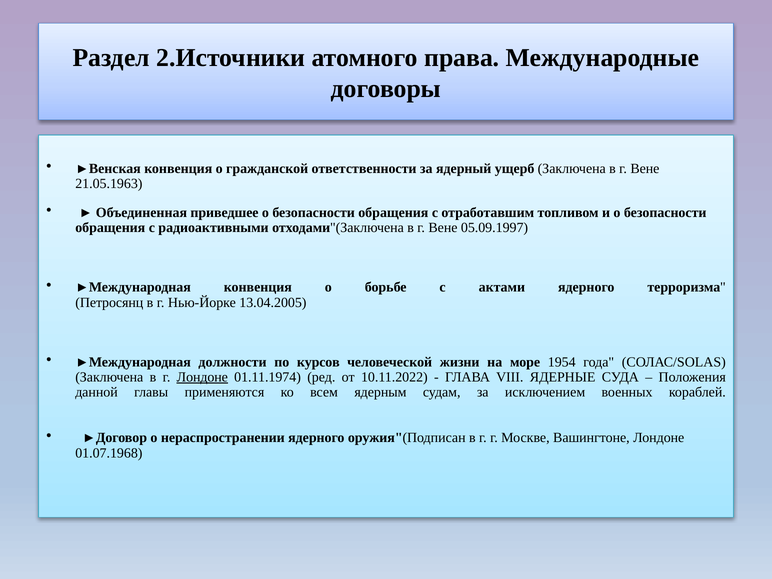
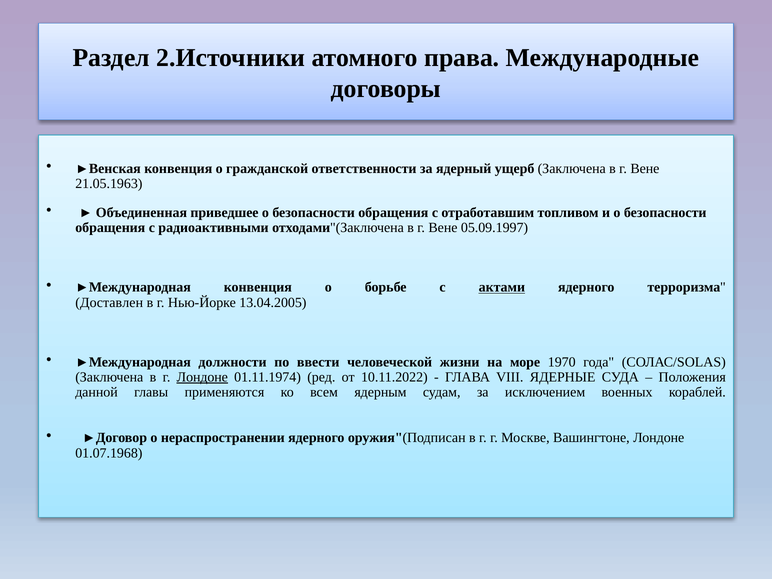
актами underline: none -> present (502, 287)
Петросянц: Петросянц -> Доставлен (109, 302)
курсов: курсов -> ввести (318, 362)
1954: 1954 -> 1970 (562, 362)
